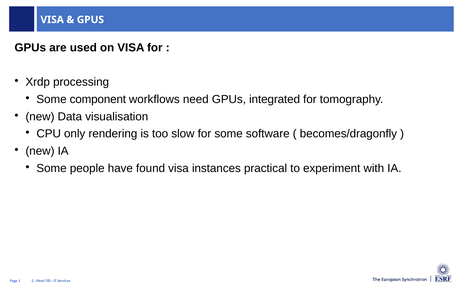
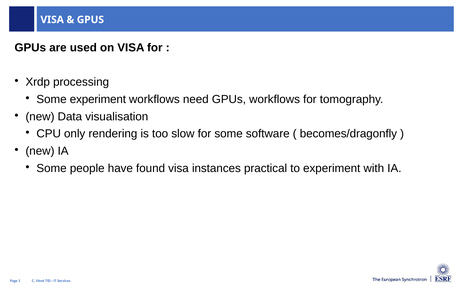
Some component: component -> experiment (98, 99)
GPUs integrated: integrated -> workflows (275, 99)
